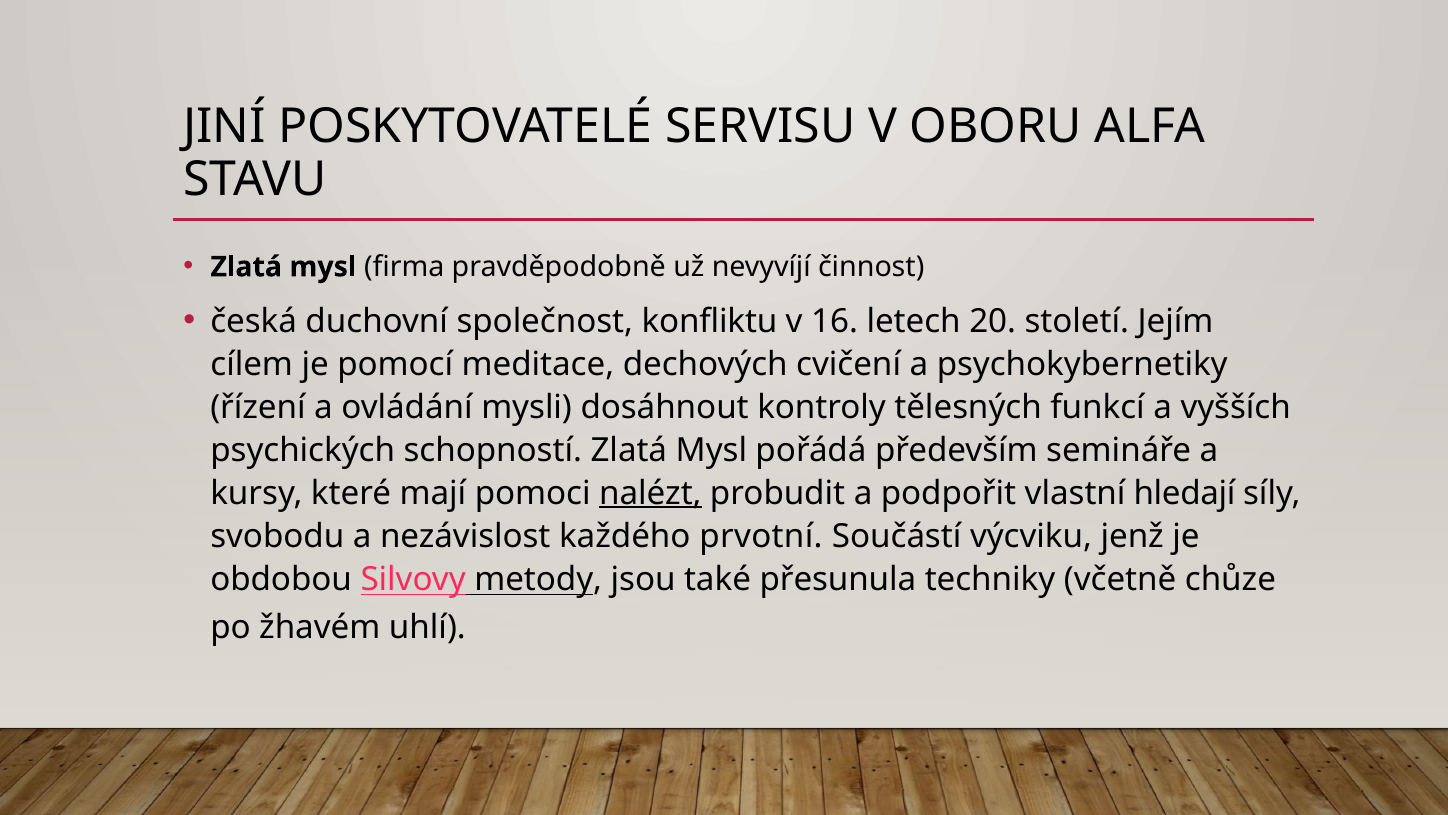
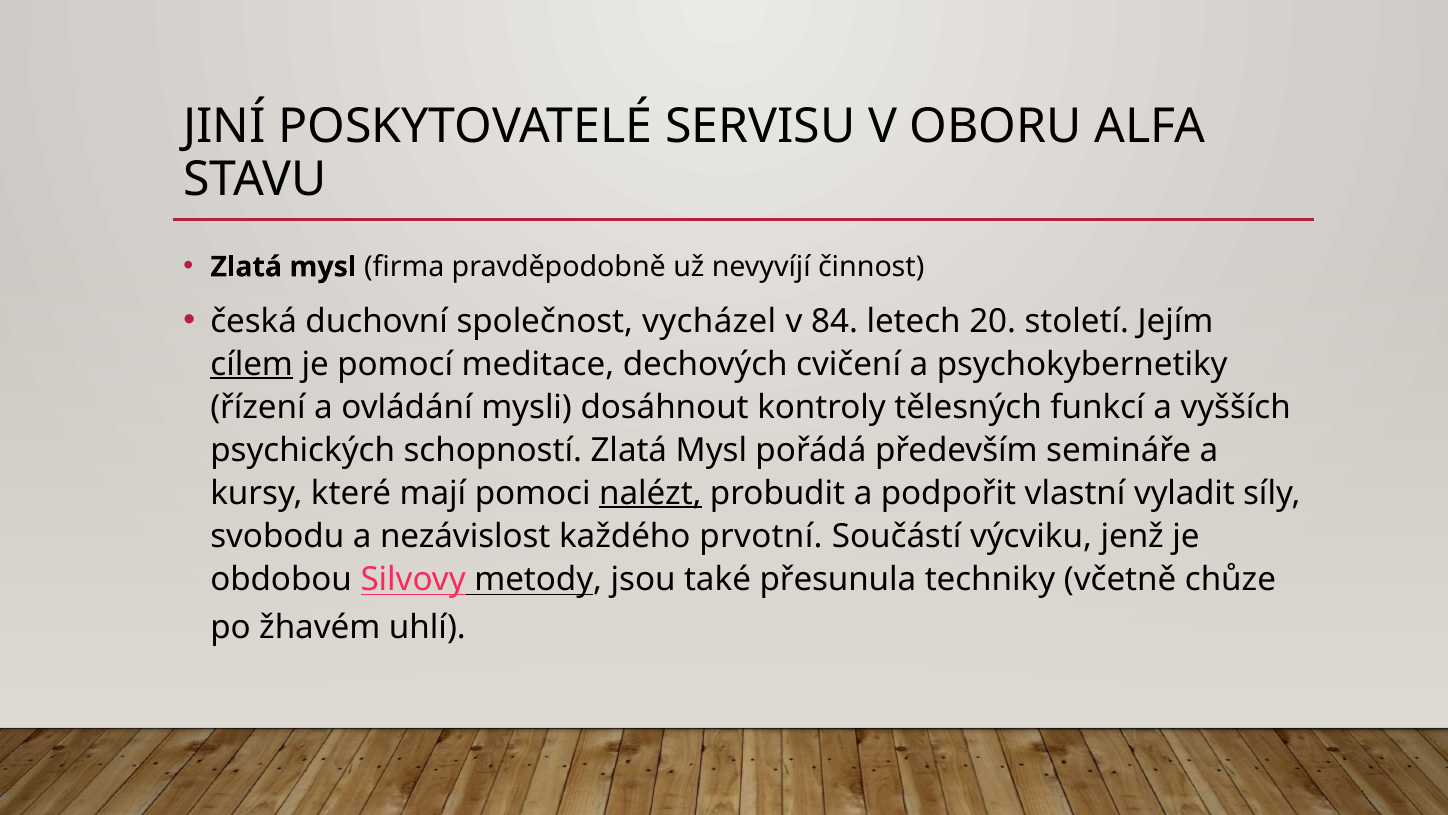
konfliktu: konfliktu -> vycházel (709, 321)
16: 16 -> 84 (835, 321)
cílem underline: none -> present (252, 364)
hledají: hledají -> vyladit (1184, 493)
